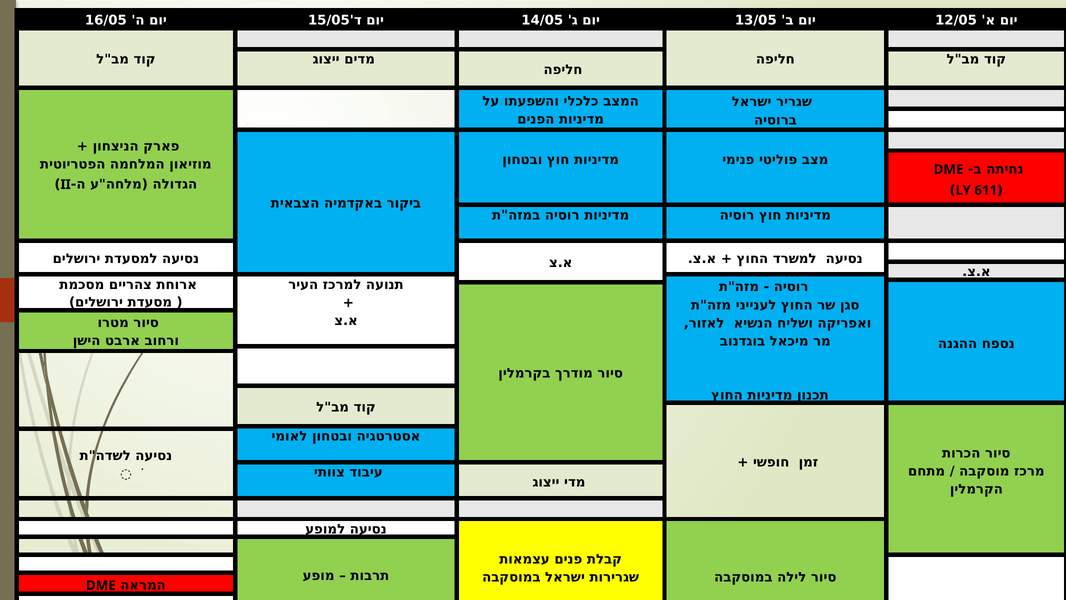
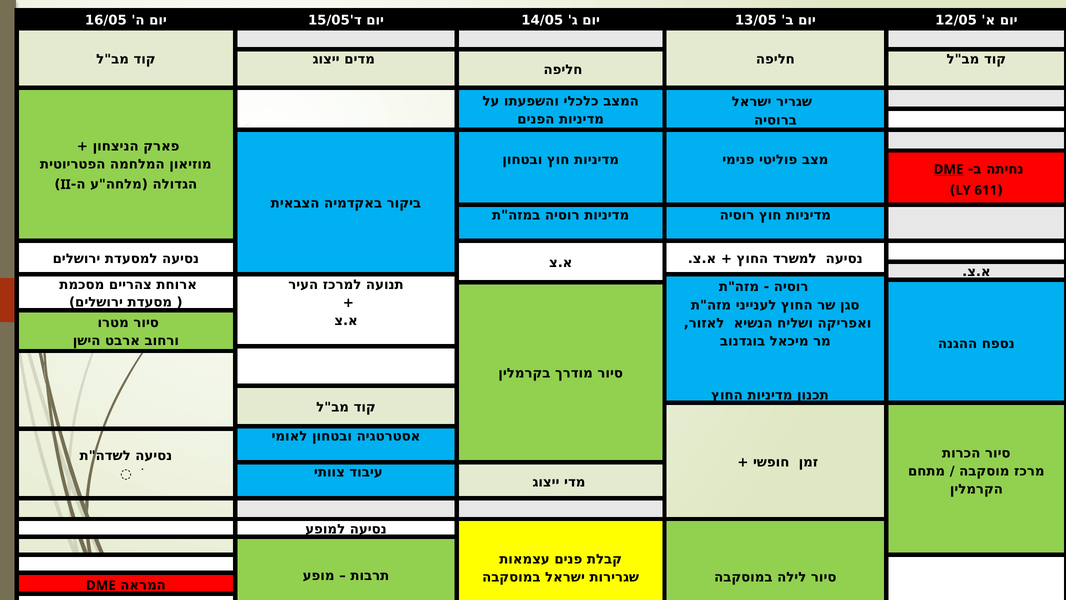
DME underline: none -> present (949, 169)
